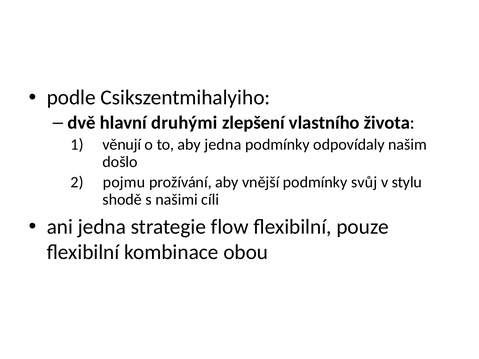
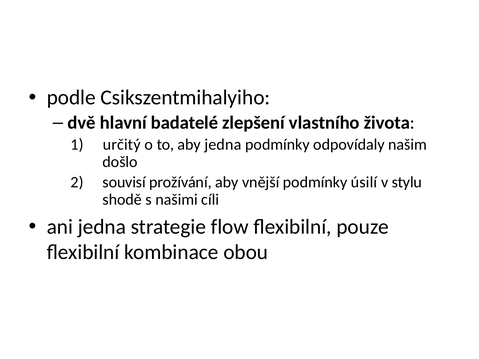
druhými: druhými -> badatelé (185, 123)
věnují: věnují -> určitý (122, 145)
pojmu: pojmu -> souvisí (124, 182)
svůj: svůj -> úsilí (364, 182)
